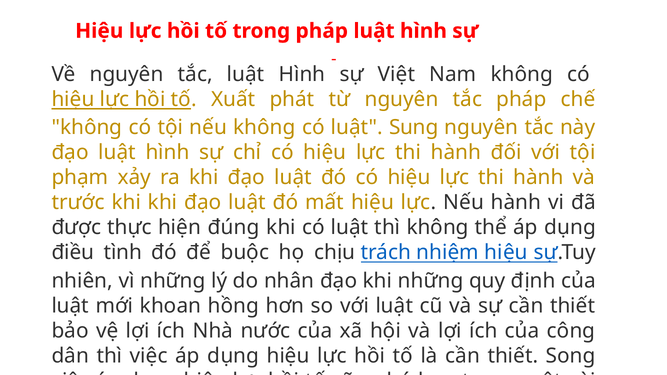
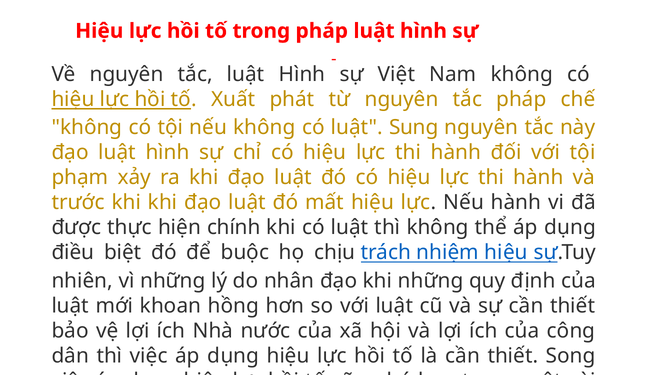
đúng: đúng -> chính (234, 228)
tình: tình -> biệt (123, 253)
